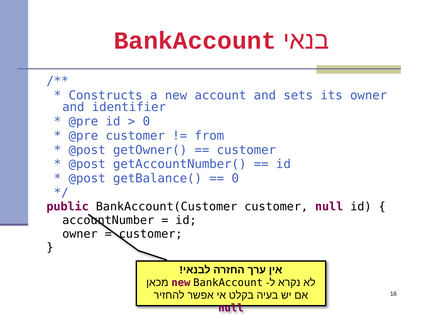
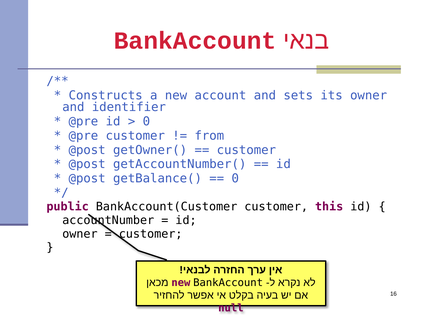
customer null: null -> this (329, 207)
